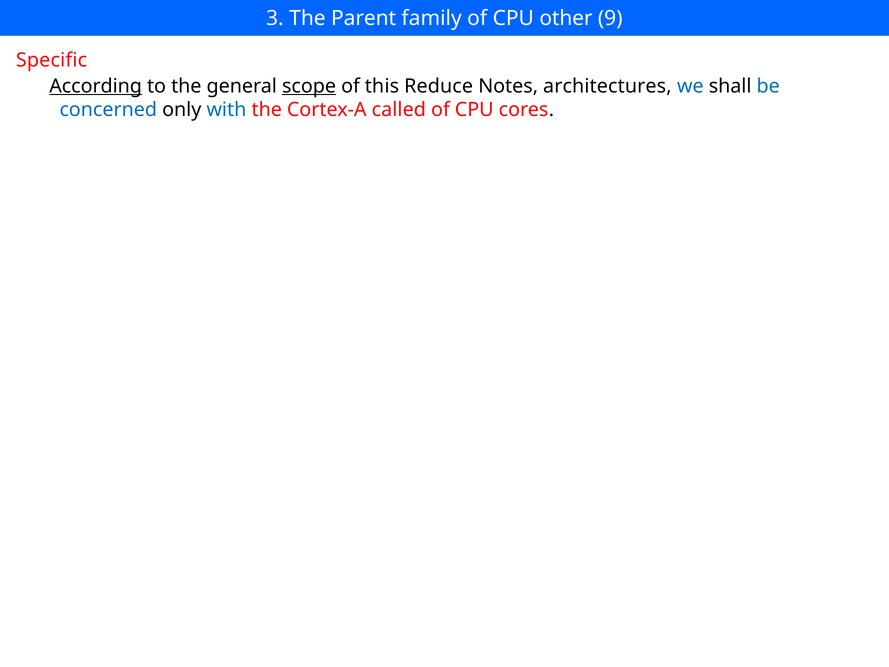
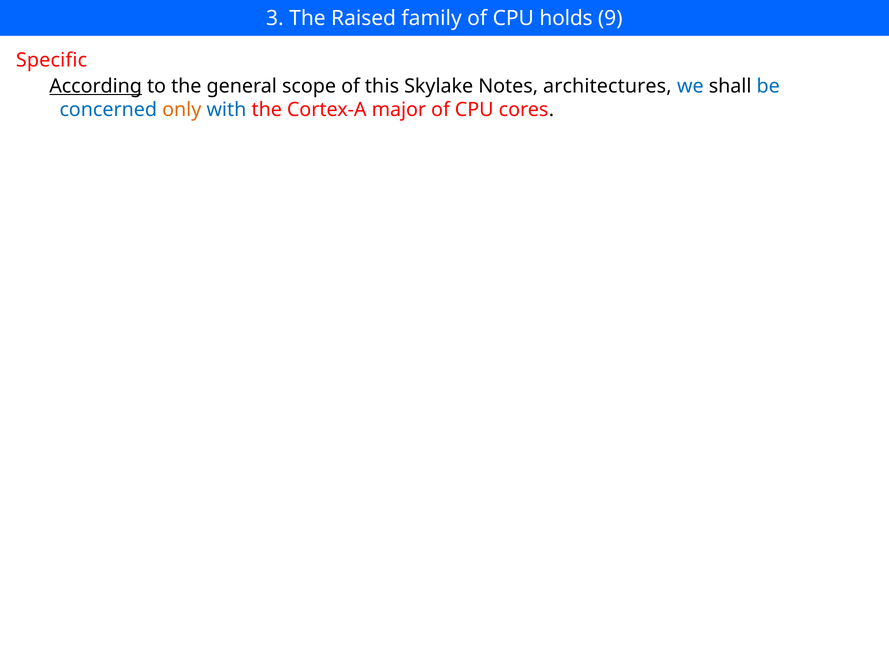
Parent: Parent -> Raised (364, 18)
other: other -> holds (566, 18)
scope underline: present -> none (309, 86)
Reduce: Reduce -> Skylake (439, 86)
only colour: black -> orange (182, 110)
called: called -> major (399, 110)
